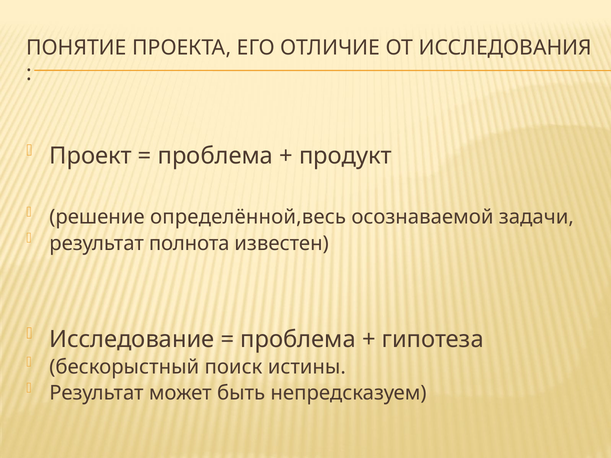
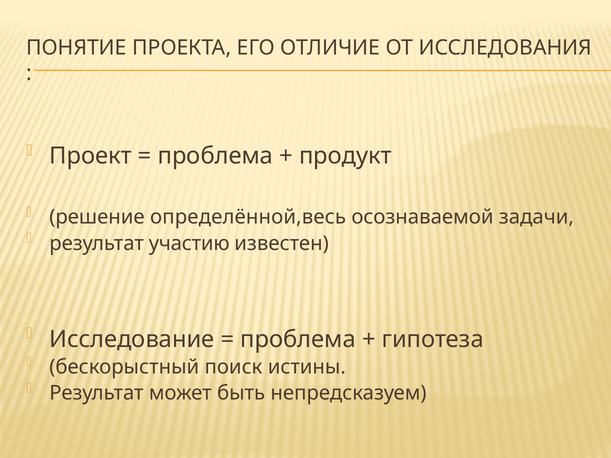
полнота: полнота -> участию (189, 244)
